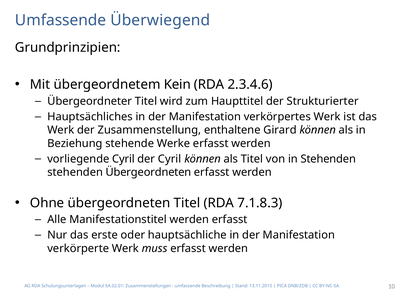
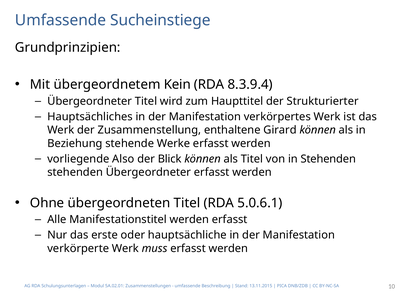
Überwiegend: Überwiegend -> Sucheinstiege (160, 20)
2.3.4.6: 2.3.4.6 -> 8.3.9.4 (250, 85)
vorliegende Cyril: Cyril -> Also (123, 159)
der Cyril: Cyril -> Blick (170, 159)
stehenden Übergeordneten: Übergeordneten -> Übergeordneter (148, 172)
7.1.8.3: 7.1.8.3 -> 5.0.6.1 (260, 203)
